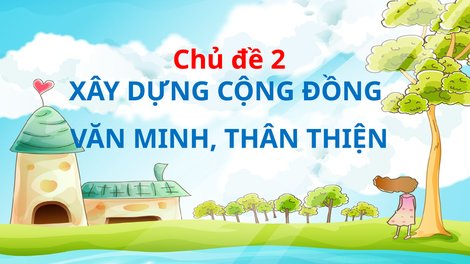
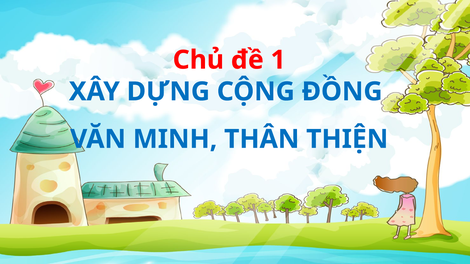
2: 2 -> 1 (278, 60)
